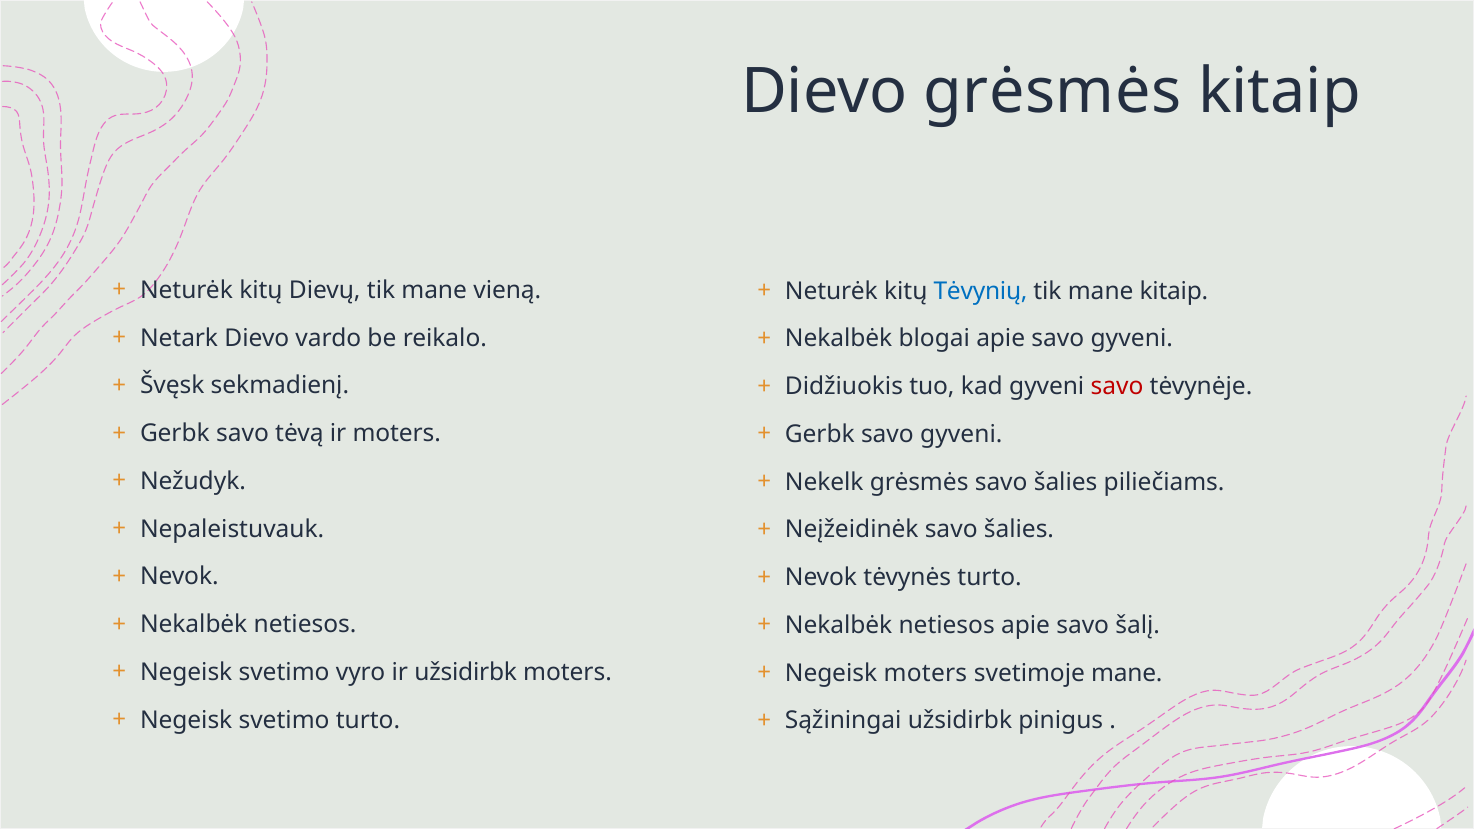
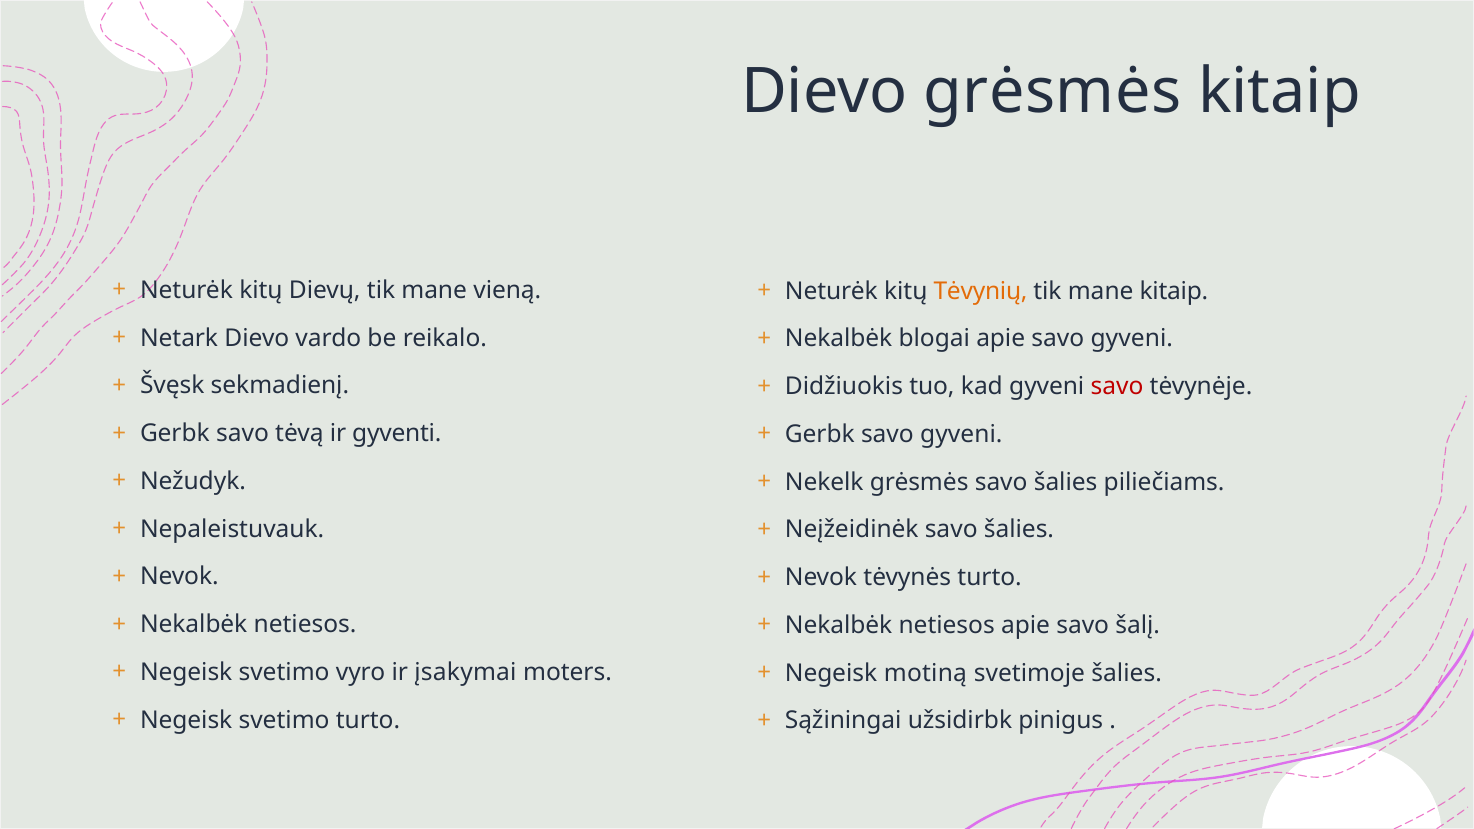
Tėvynių colour: blue -> orange (981, 291)
ir moters: moters -> gyventi (397, 434)
ir užsidirbk: užsidirbk -> įsakymai (465, 672)
Negeisk moters: moters -> motiną (925, 673)
svetimoje mane: mane -> šalies (1127, 673)
